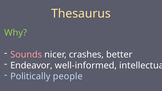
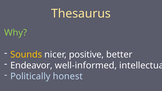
Sounds colour: pink -> yellow (26, 55)
crashes: crashes -> positive (86, 55)
people: people -> honest (68, 76)
